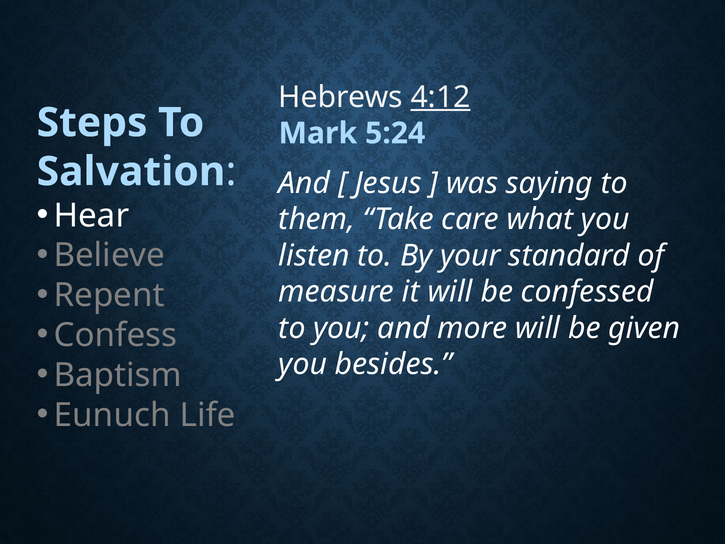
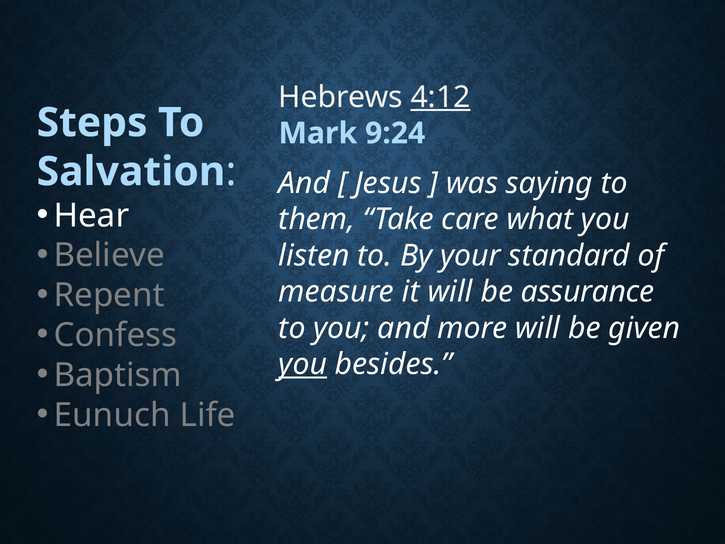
5:24: 5:24 -> 9:24 (395, 133)
confessed: confessed -> assurance (588, 292)
you underline: none -> present (303, 364)
